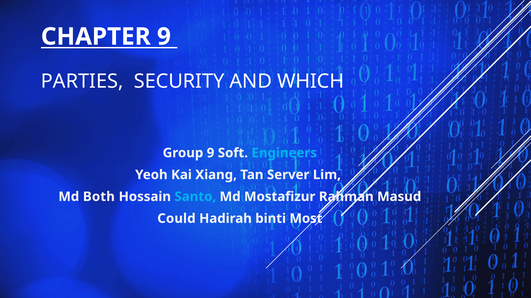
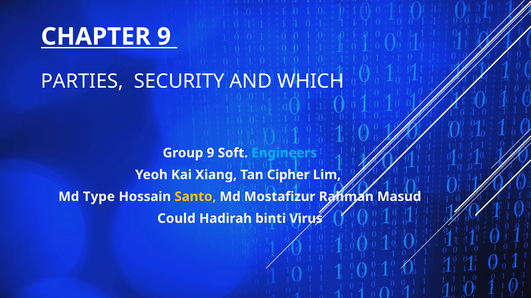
Server: Server -> Cipher (288, 175)
Both: Both -> Type (99, 197)
Santo colour: light blue -> yellow (195, 197)
Most: Most -> Virus (306, 219)
